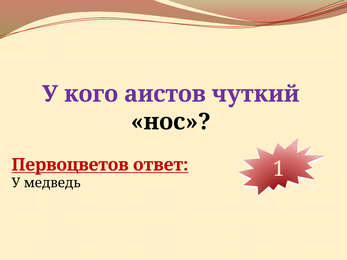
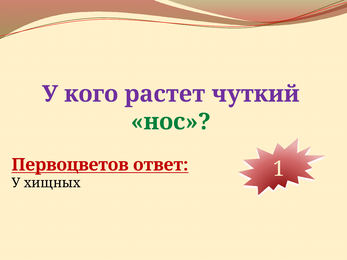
аистов: аистов -> растет (165, 94)
нос colour: black -> green (171, 122)
медведь: медведь -> хищных (52, 183)
